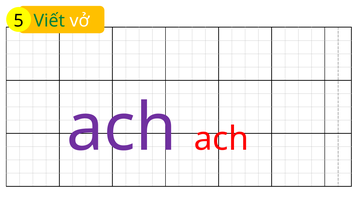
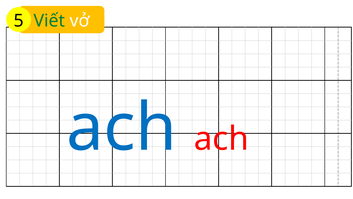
ach colour: purple -> blue (122, 128)
